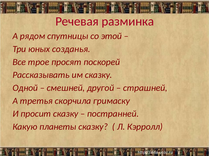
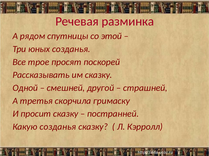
Какую планеты: планеты -> созданья (58, 127)
